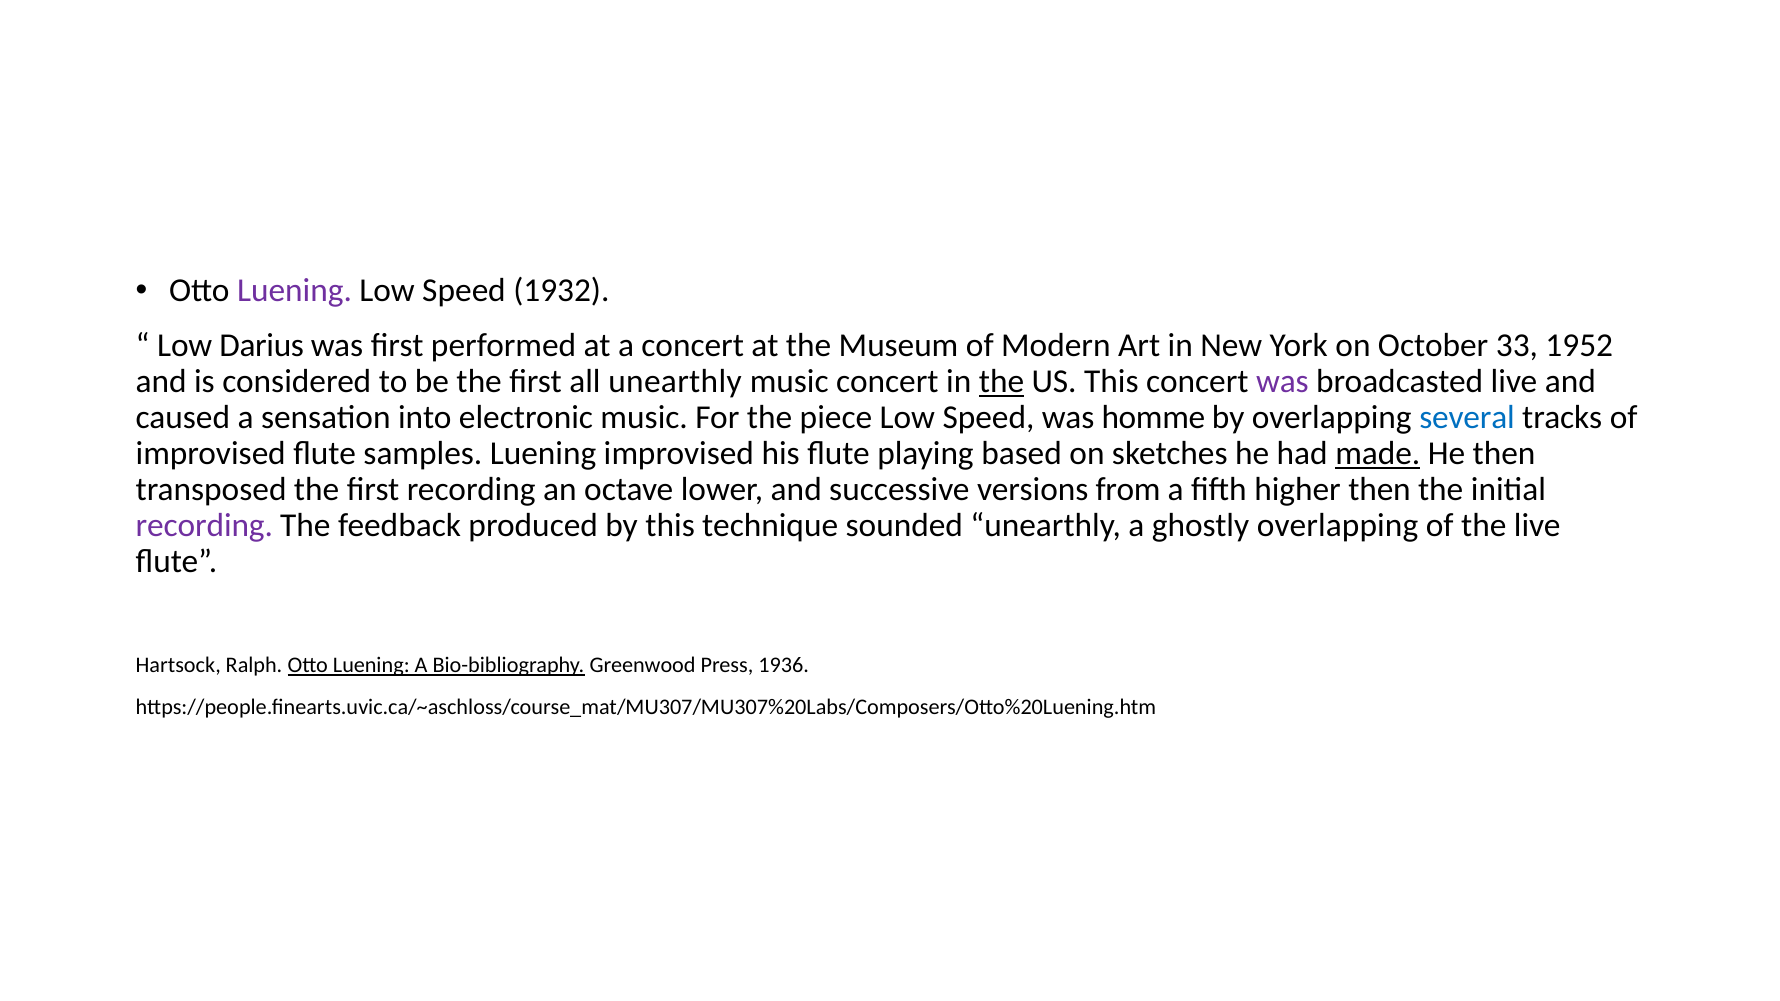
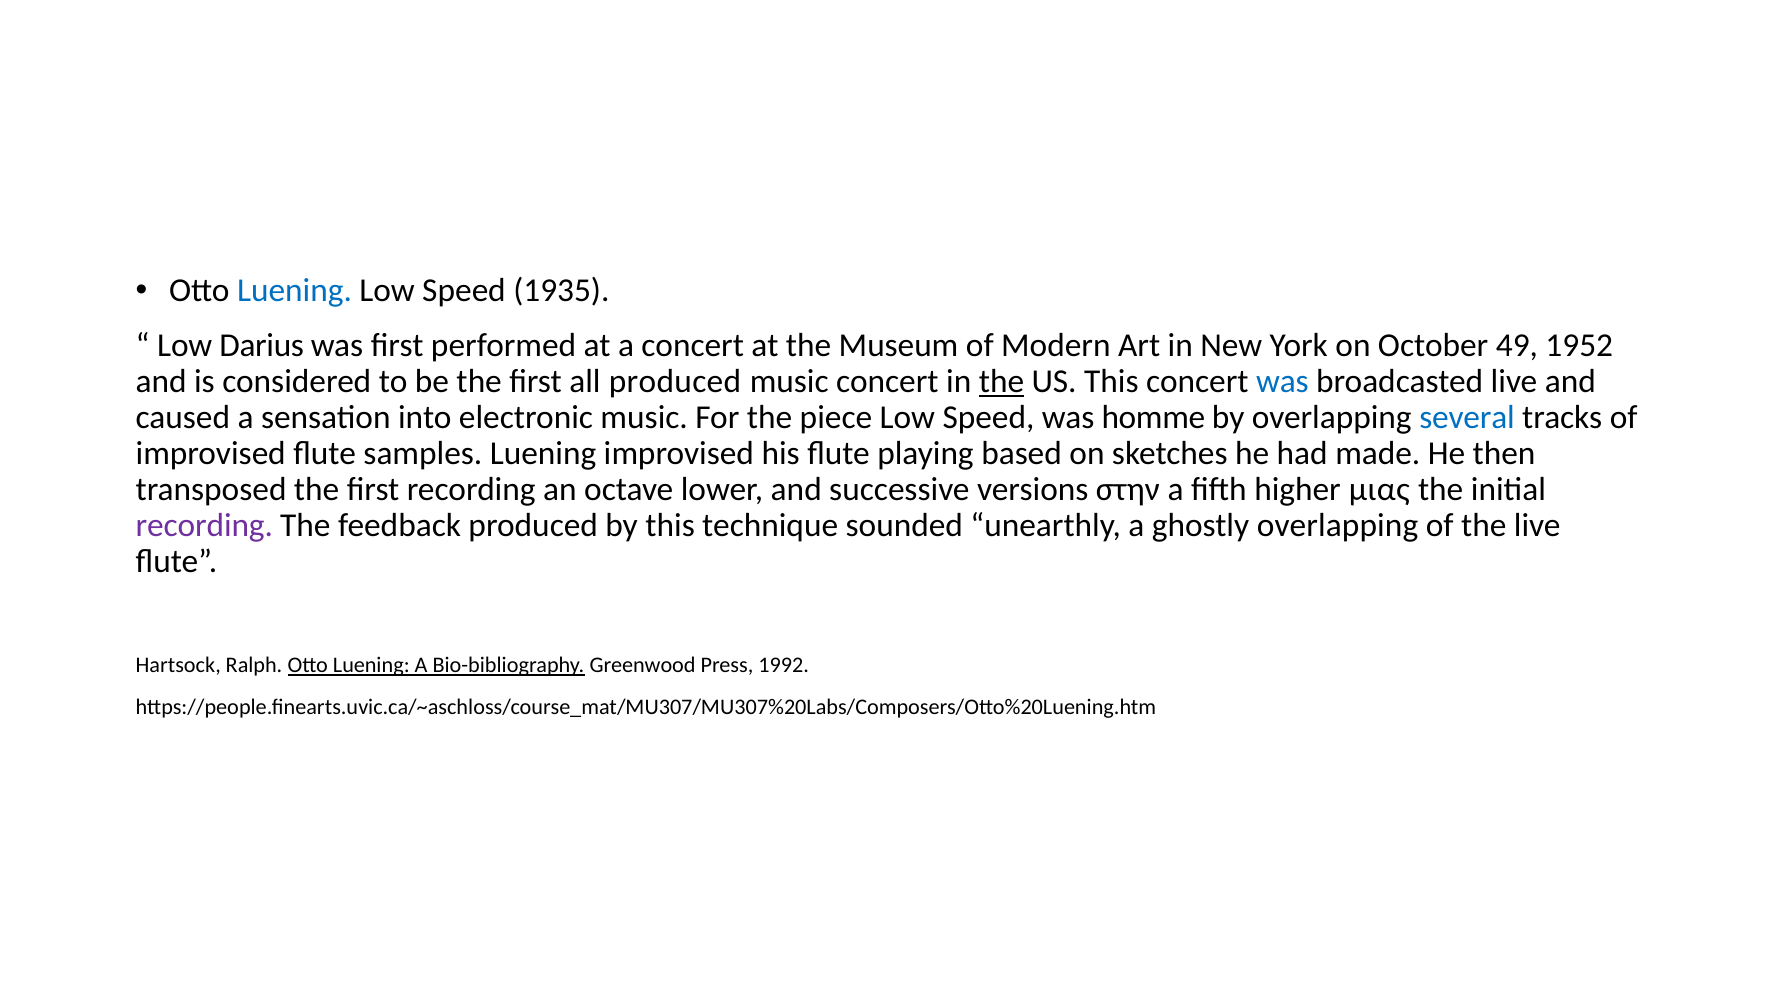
Luening colour: purple -> blue (295, 291)
1932: 1932 -> 1935 (561, 291)
33: 33 -> 49 (1517, 346)
all unearthly: unearthly -> produced (675, 382)
was colour: purple -> blue (1282, 382)
made underline: present -> none (1378, 454)
from: from -> στην (1128, 490)
higher then: then -> μιας (1379, 490)
1936: 1936 -> 1992 (784, 665)
